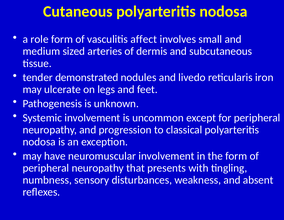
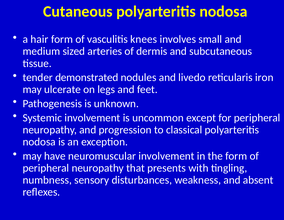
role: role -> hair (40, 39)
affect: affect -> knees (144, 39)
